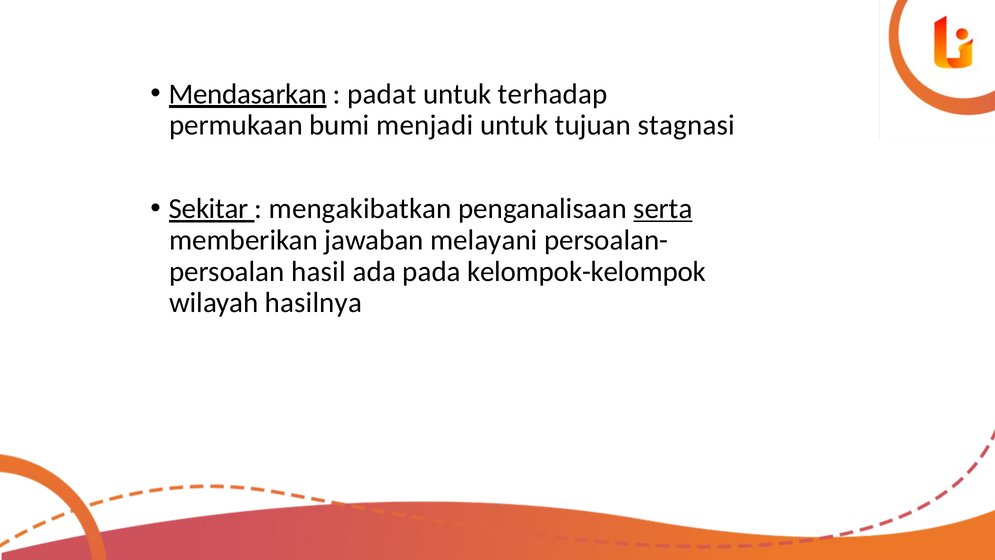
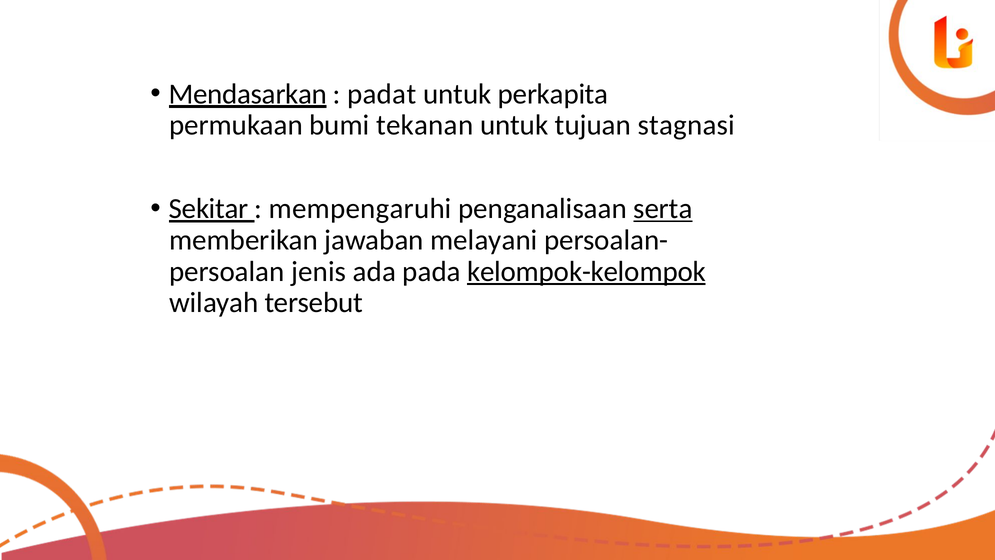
terhadap: terhadap -> perkapita (553, 94)
menjadi: menjadi -> tekanan (425, 125)
mengakibatkan: mengakibatkan -> mempengaruhi (360, 209)
hasil: hasil -> jenis (319, 271)
kelompok-kelompok underline: none -> present (587, 271)
hasilnya: hasilnya -> tersebut (314, 303)
